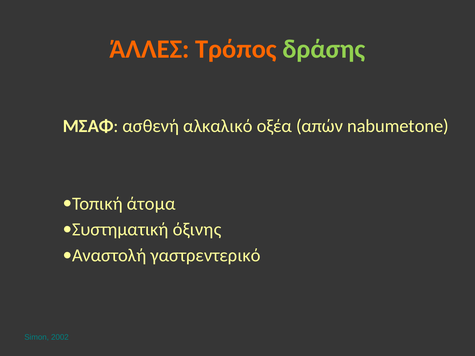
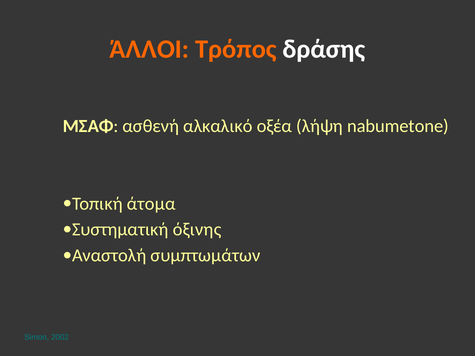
ΆΛΛΕΣ: ΆΛΛΕΣ -> ΆΛΛΟΙ (149, 49)
δράσης colour: light green -> white (324, 49)
απών: απών -> λήψη (320, 126)
γαστρεντερικό: γαστρεντερικό -> συμπτωμάτων (206, 255)
